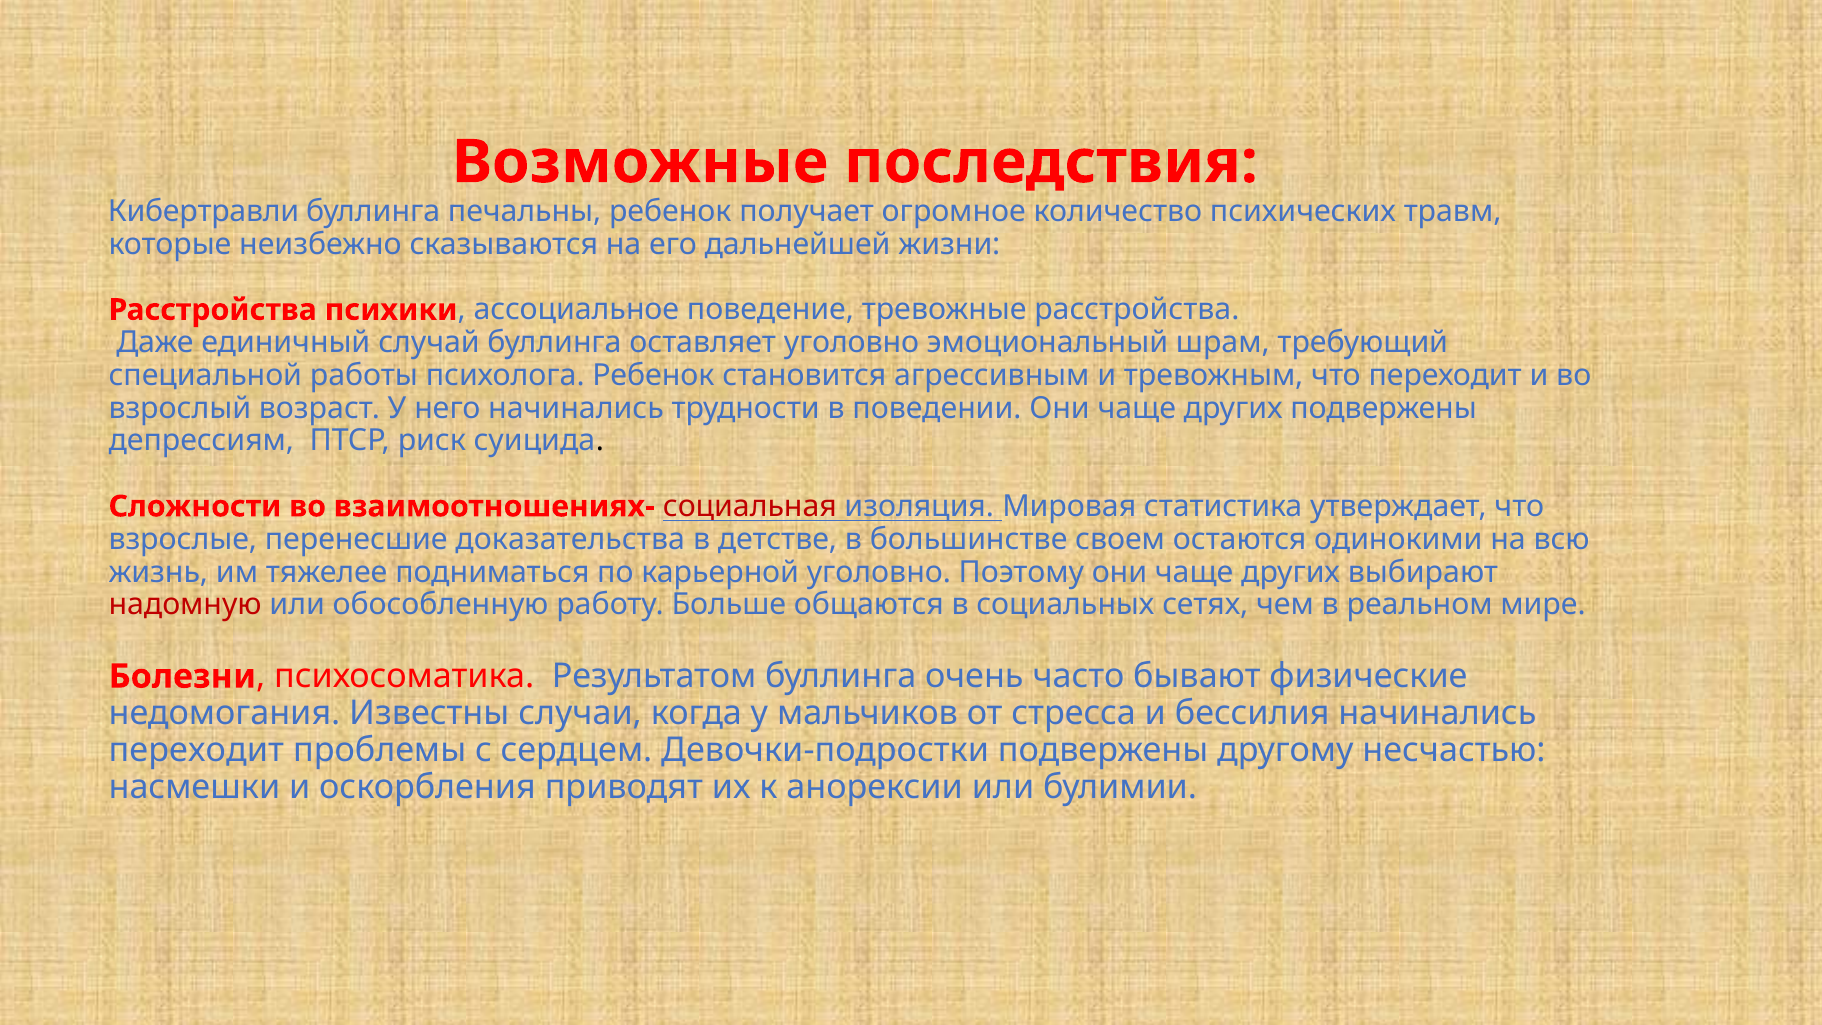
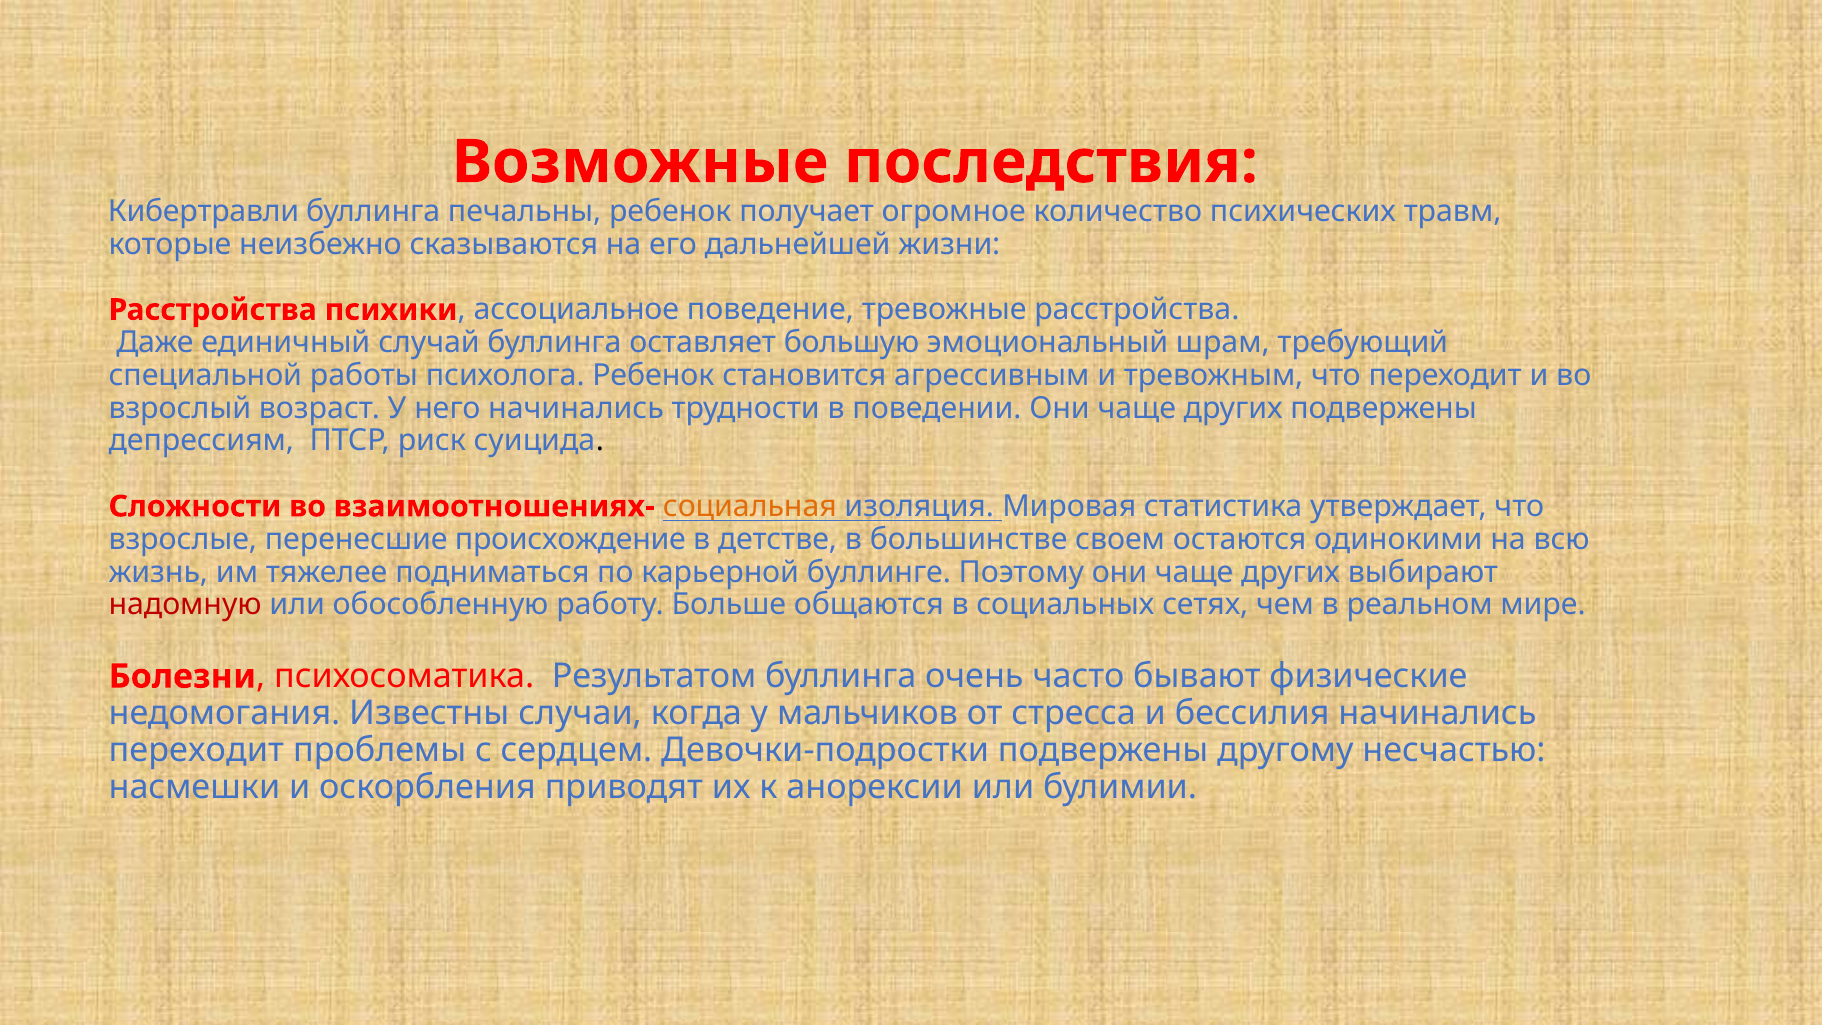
оставляет уголовно: уголовно -> большую (852, 343)
социальная colour: red -> orange (750, 506)
доказательства: доказательства -> происхождение (570, 539)
карьерной уголовно: уголовно -> буллинге (879, 572)
